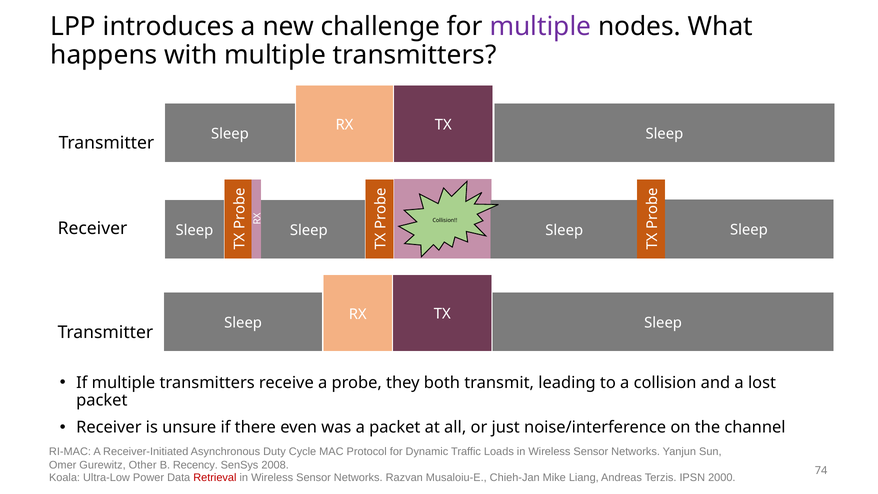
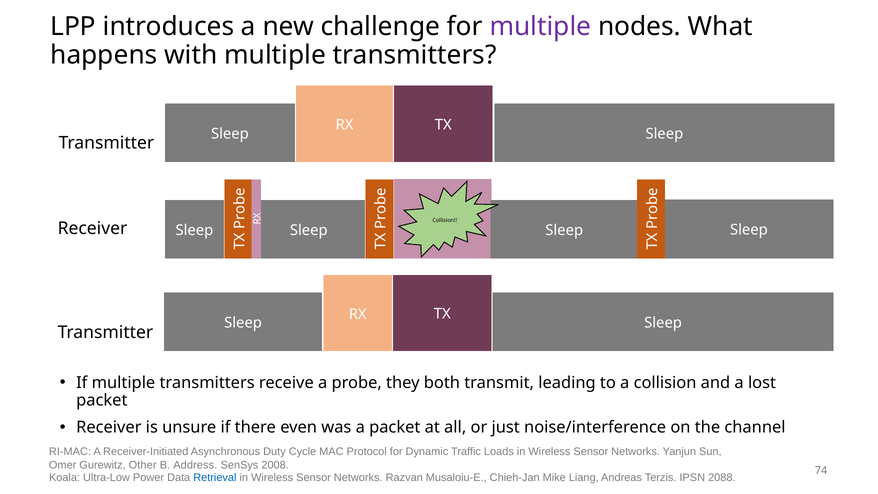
Recency: Recency -> Address (195, 465)
Retrieval colour: red -> blue (215, 477)
2000: 2000 -> 2088 (722, 477)
